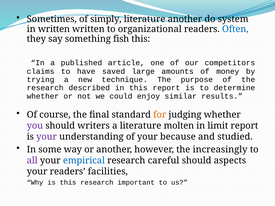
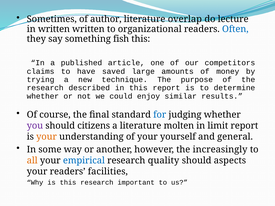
simply: simply -> author (106, 19)
literature another: another -> overlap (185, 19)
system: system -> lecture (233, 19)
for colour: orange -> blue (160, 115)
writers: writers -> citizens (94, 126)
your colour: purple -> orange (47, 137)
because: because -> yourself (178, 137)
studied: studied -> general (235, 137)
all colour: purple -> orange (32, 161)
careful: careful -> quality (164, 161)
